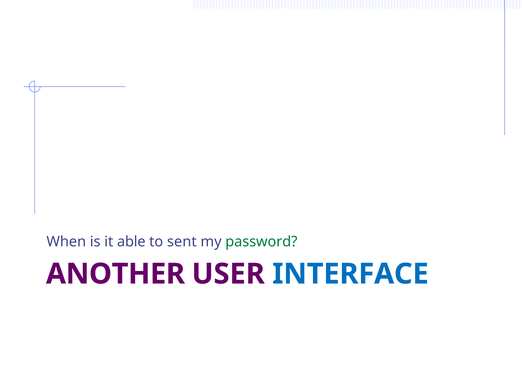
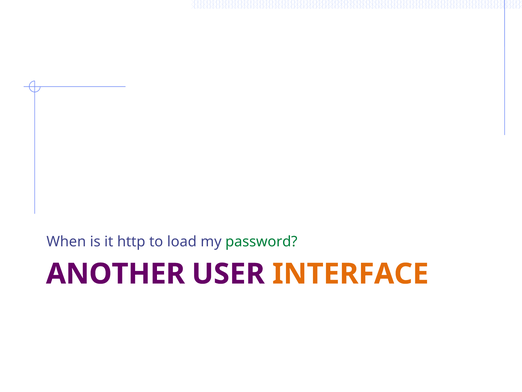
able: able -> http (131, 241)
sent: sent -> load (182, 241)
INTERFACE colour: blue -> orange (350, 274)
